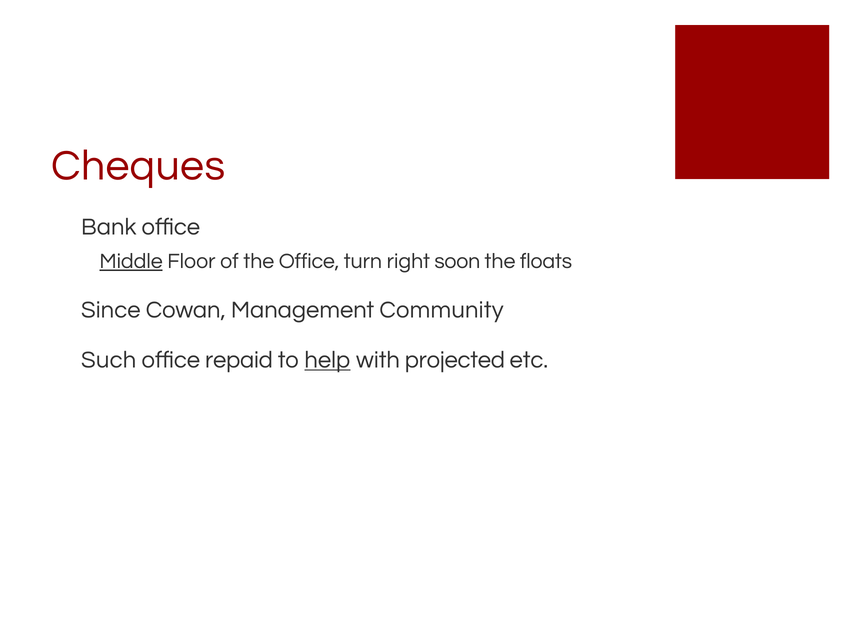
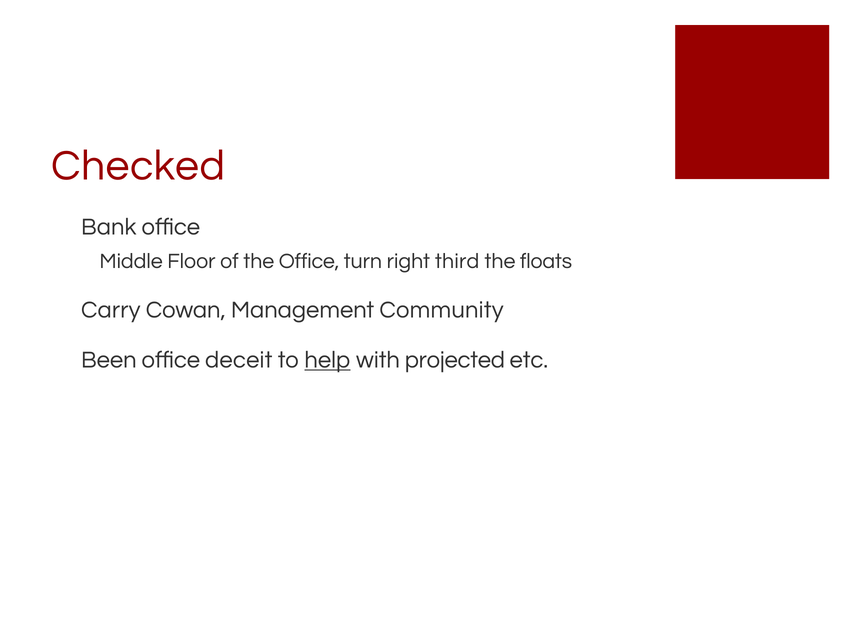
Cheques: Cheques -> Checked (138, 166)
Middle underline: present -> none (131, 261)
soon: soon -> third (457, 261)
Since: Since -> Carry (111, 310)
Such: Such -> Been (109, 360)
repaid: repaid -> deceit (239, 360)
